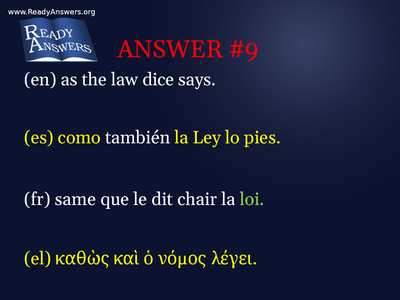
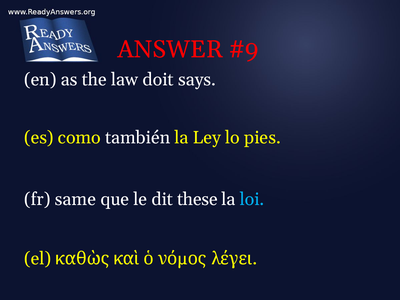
dice: dice -> doit (158, 80)
chair: chair -> these (197, 199)
loi colour: light green -> light blue (252, 199)
